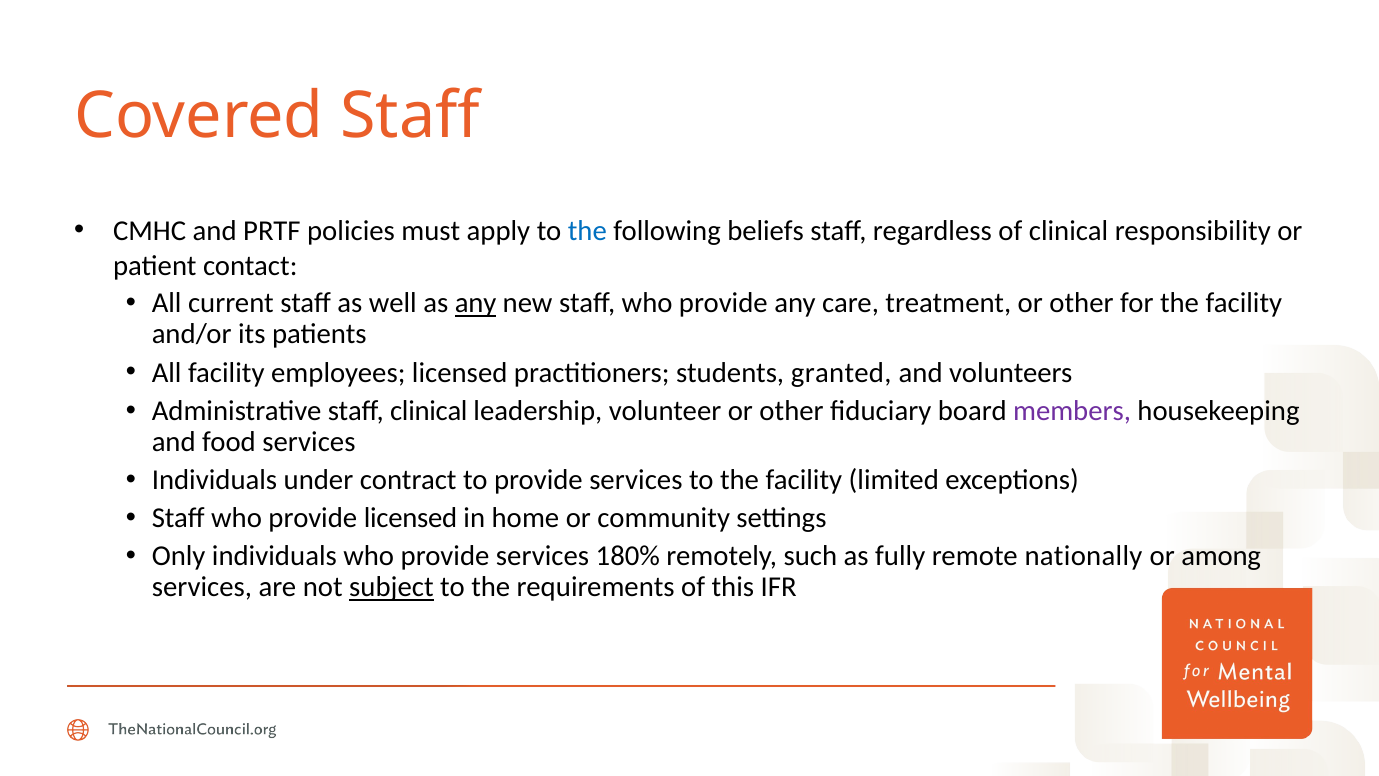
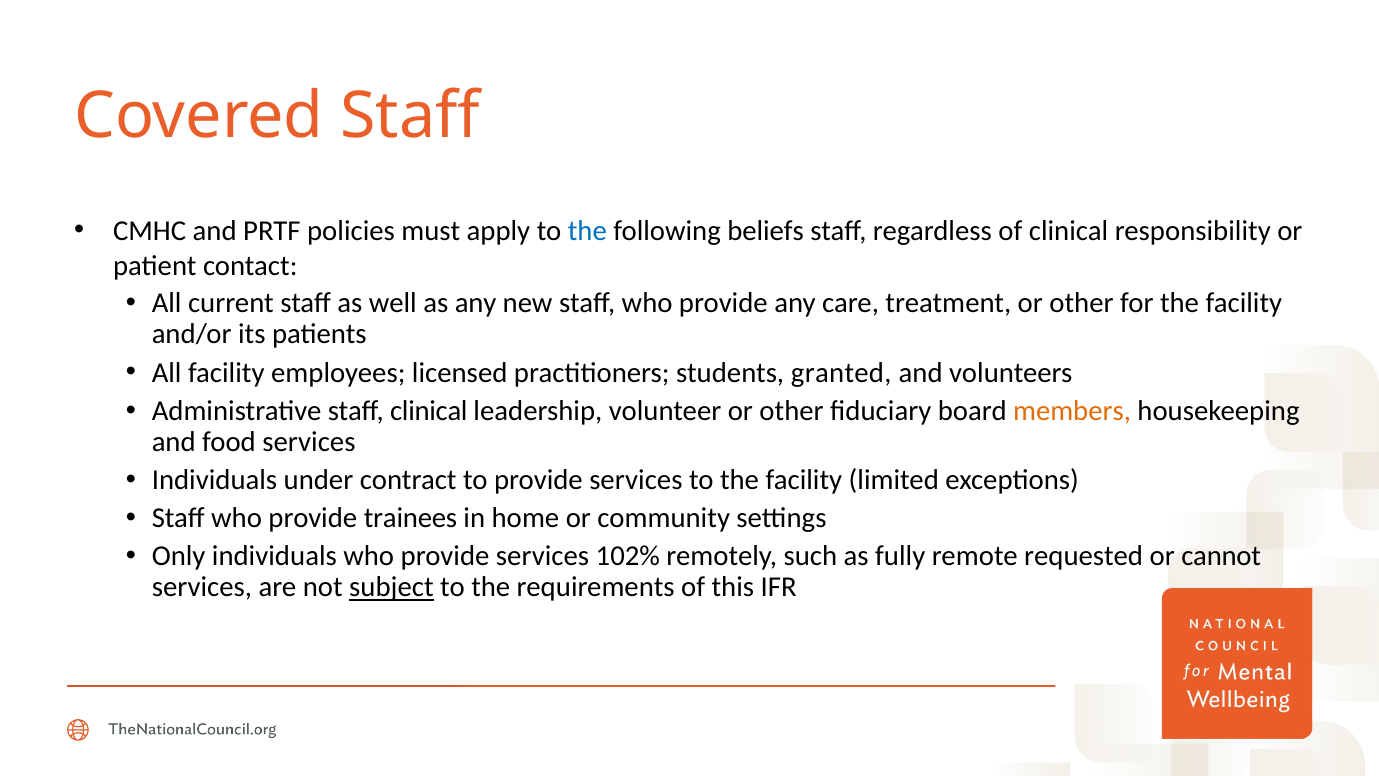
any underline: present -> none (476, 303)
members colour: purple -> orange (1072, 411)
provide licensed: licensed -> trainees (410, 518)
180%: 180% -> 102% (628, 556)
nationally: nationally -> requested (1084, 556)
among: among -> cannot (1221, 556)
